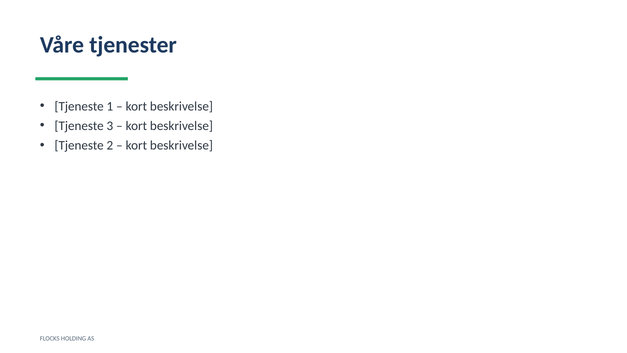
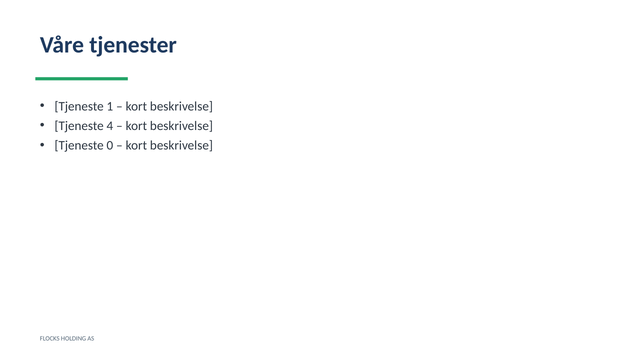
3: 3 -> 4 (110, 126)
2: 2 -> 0 (110, 145)
